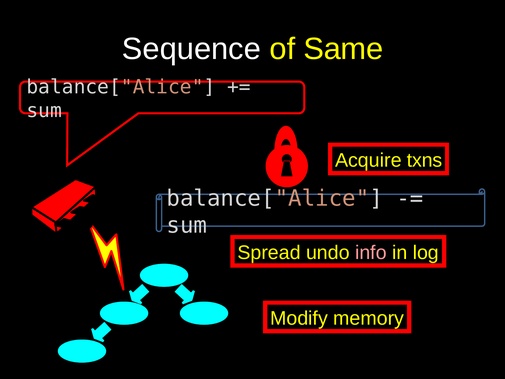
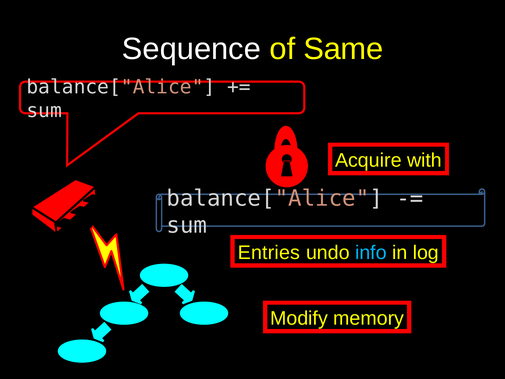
txns: txns -> with (424, 160)
Spread: Spread -> Entries (269, 252)
info colour: pink -> light blue (371, 252)
